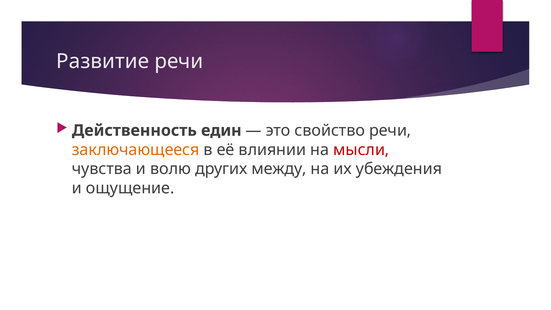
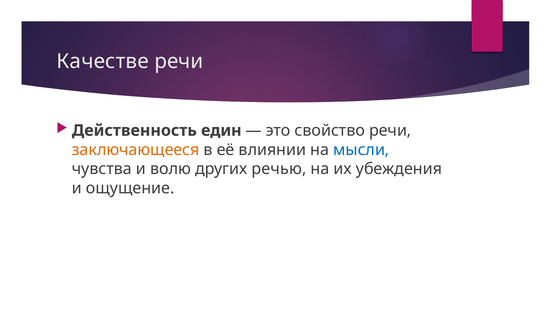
Развитие: Развитие -> Качестве (103, 61)
мысли colour: red -> blue (361, 150)
между: между -> речью (279, 169)
